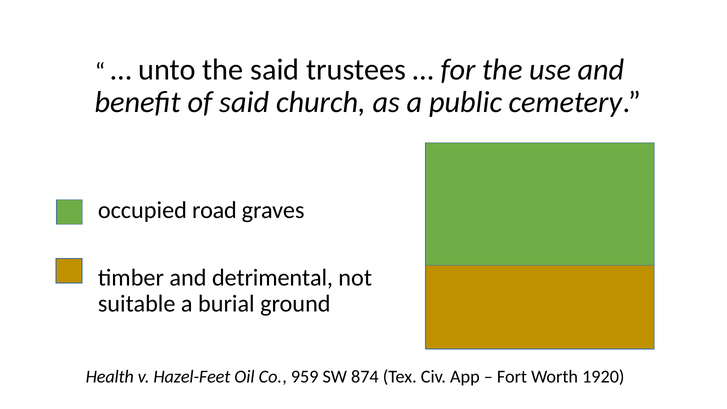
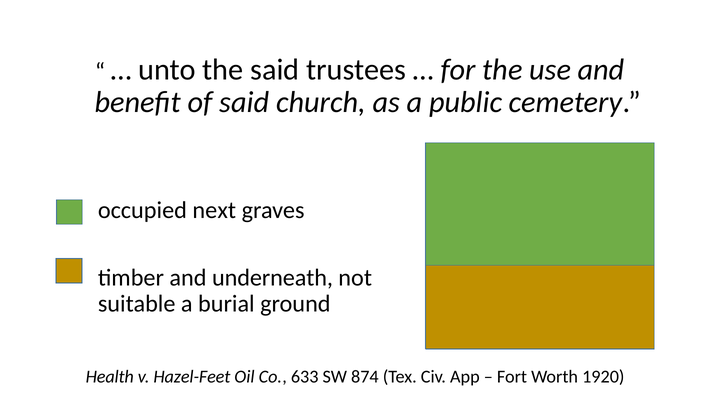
road: road -> next (214, 210)
detrimental: detrimental -> underneath (272, 278)
959: 959 -> 633 (305, 377)
